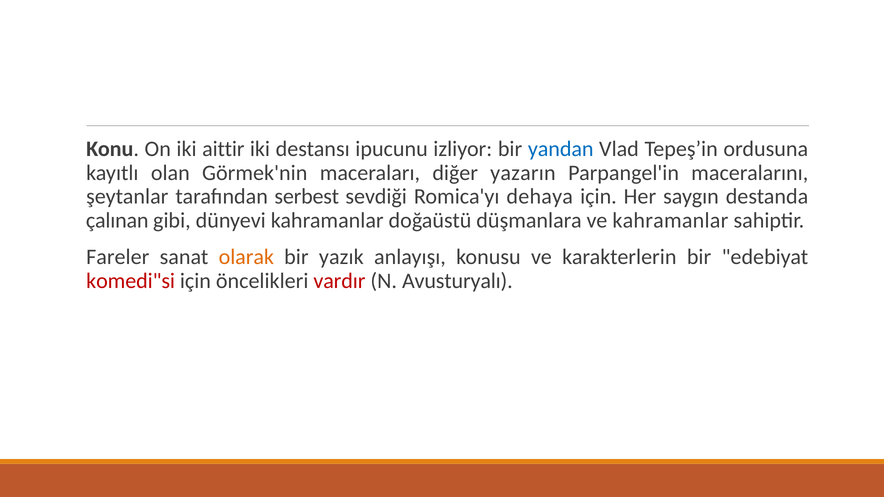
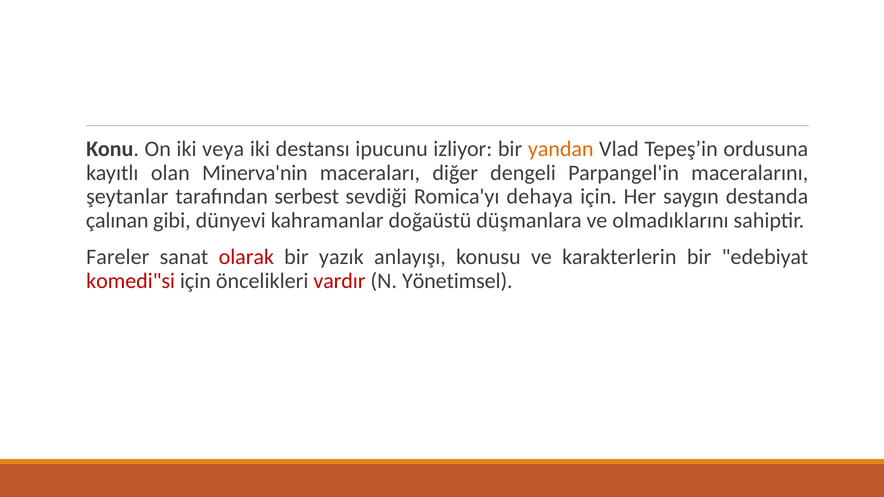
aittir: aittir -> veya (223, 149)
yandan colour: blue -> orange (561, 149)
Görmek'nin: Görmek'nin -> Minerva'nin (255, 173)
yazarın: yazarın -> dengeli (523, 173)
ve kahramanlar: kahramanlar -> olmadıklarını (671, 221)
olarak colour: orange -> red (246, 257)
Avusturyalı: Avusturyalı -> Yönetimsel (457, 281)
